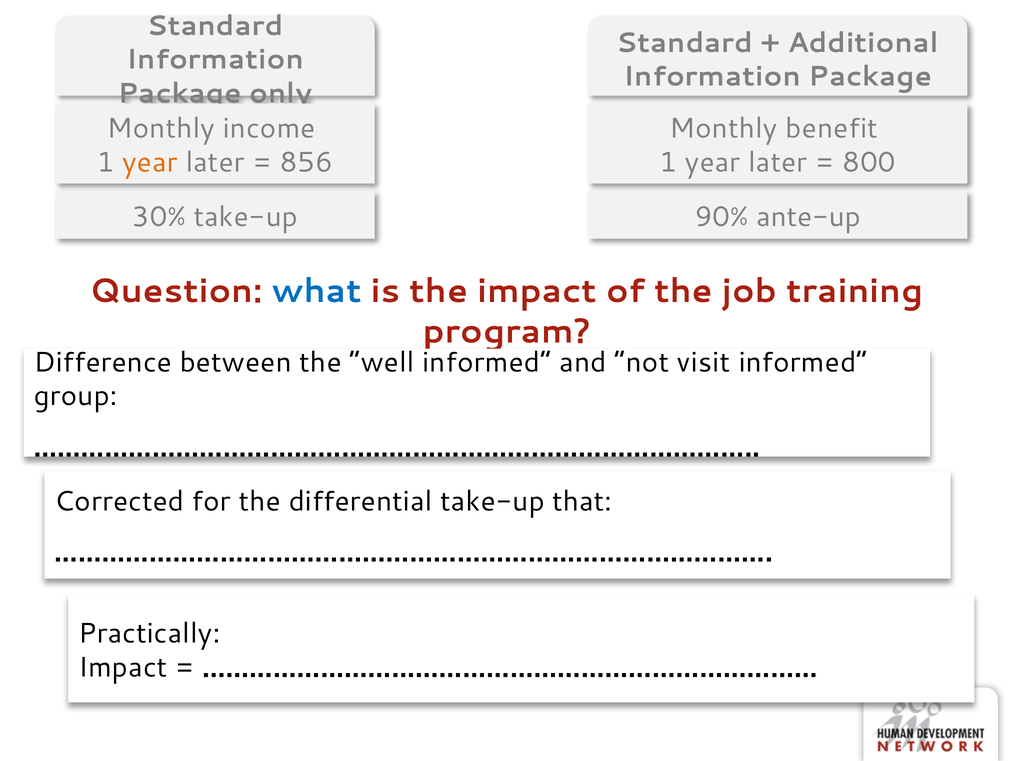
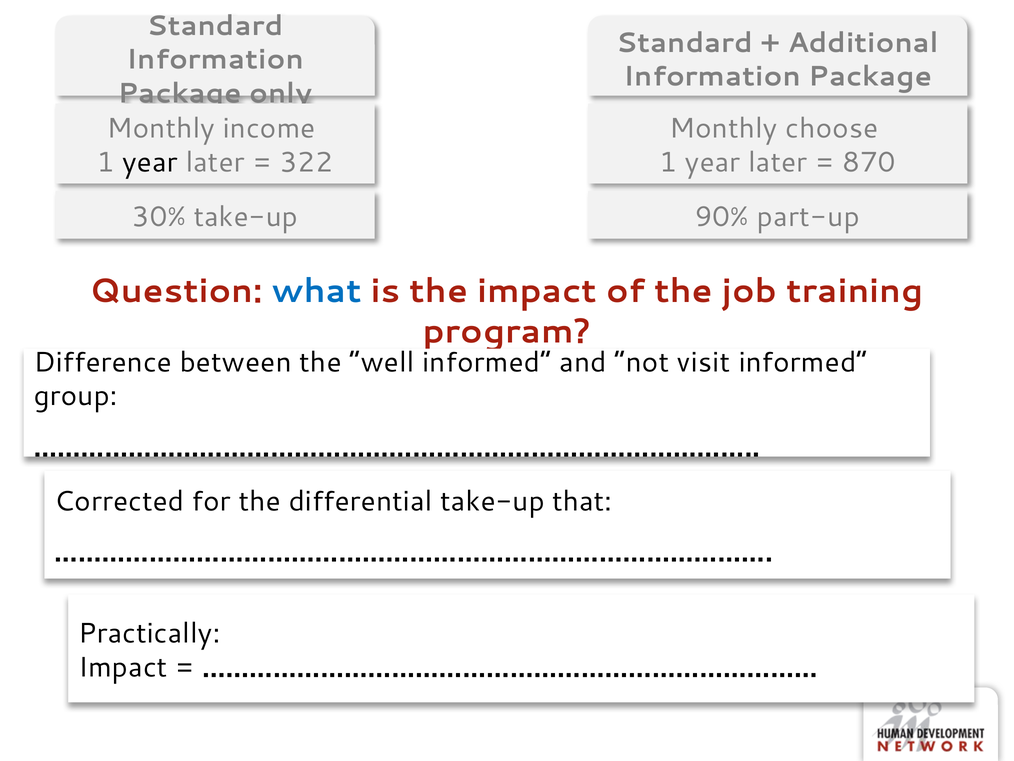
benefit: benefit -> choose (832, 129)
year colour: orange -> black (150, 162)
856: 856 -> 322 (306, 162)
800: 800 -> 870 (869, 162)
ante-up: ante-up -> part-up (808, 217)
